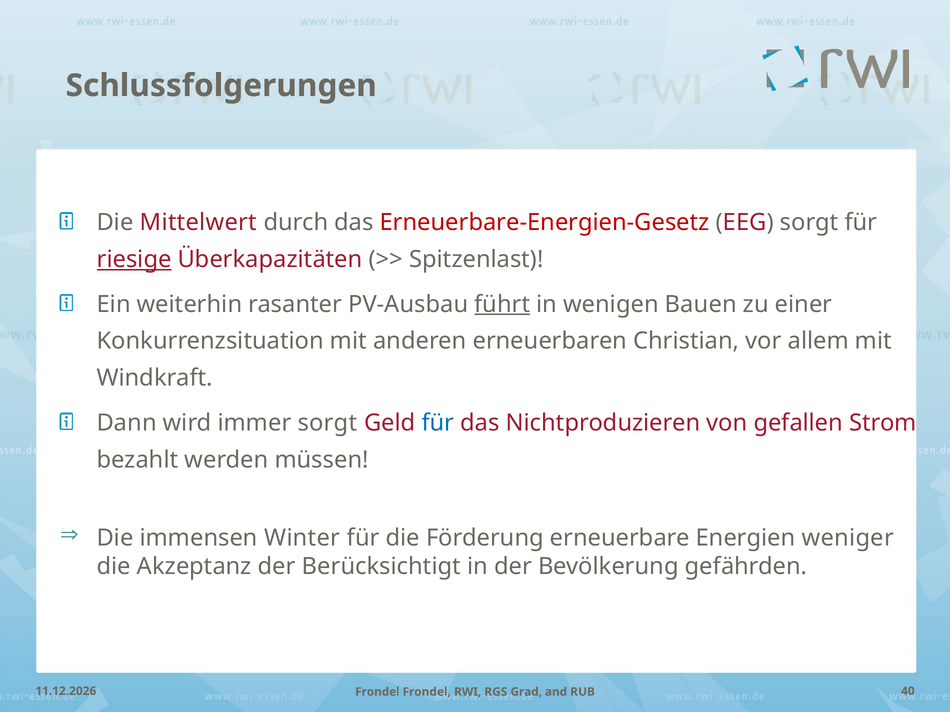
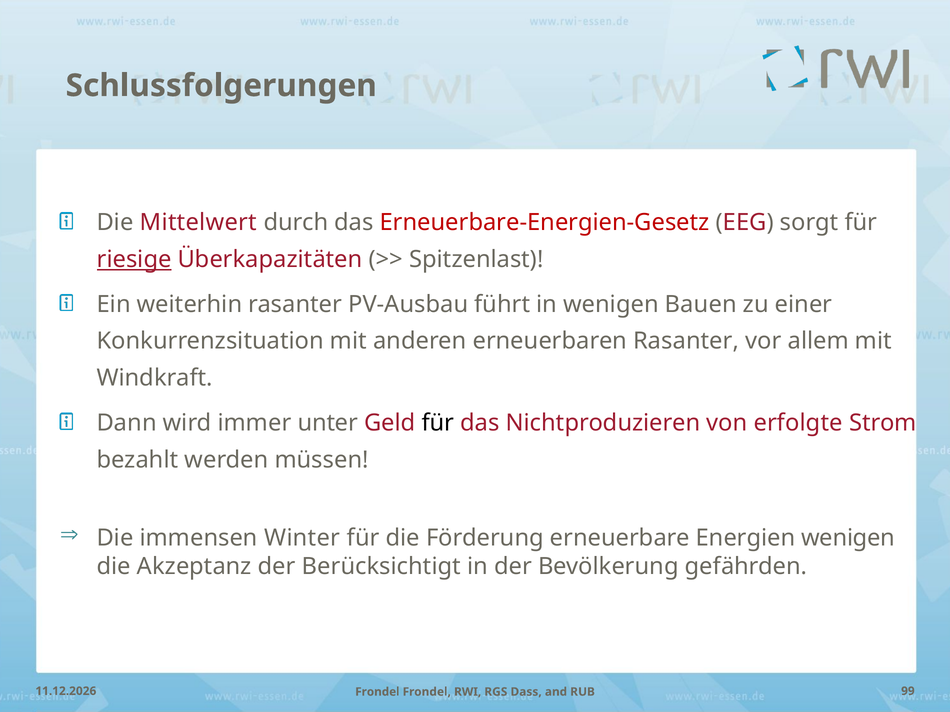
führt underline: present -> none (502, 304)
erneuerbaren Christian: Christian -> Rasanter (686, 341)
immer sorgt: sorgt -> unter (328, 423)
für colour: blue -> black (438, 423)
gefallen: gefallen -> erfolgte (798, 423)
Energien weniger: weniger -> wenigen (848, 538)
40: 40 -> 99 (908, 692)
Grad: Grad -> Dass (526, 692)
